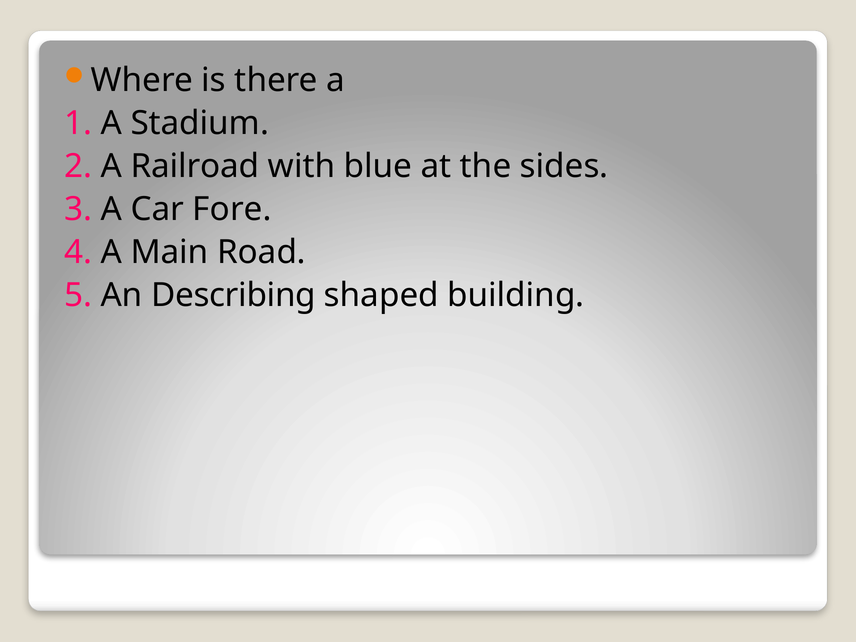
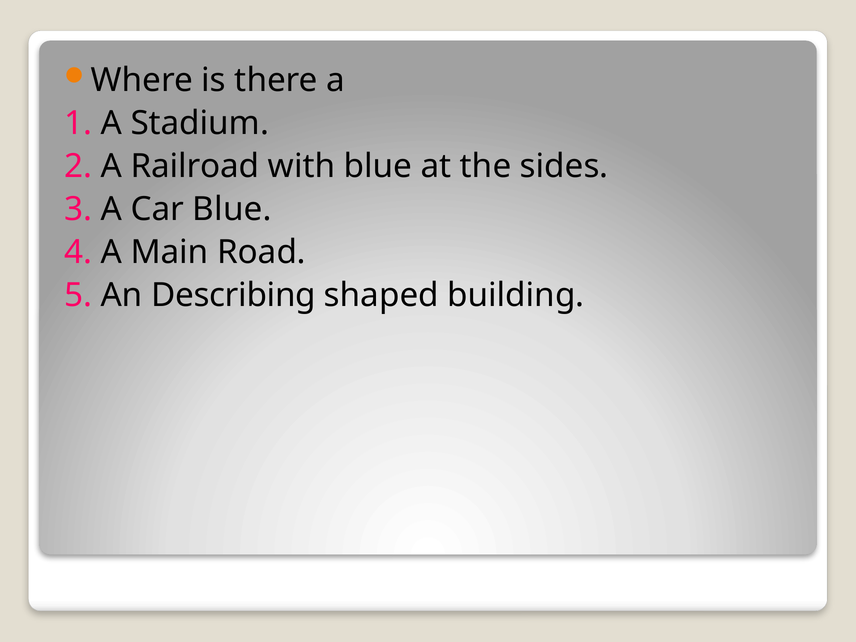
Car Fore: Fore -> Blue (232, 209)
